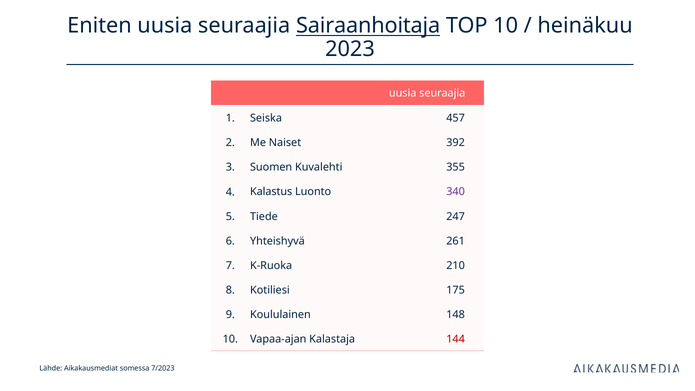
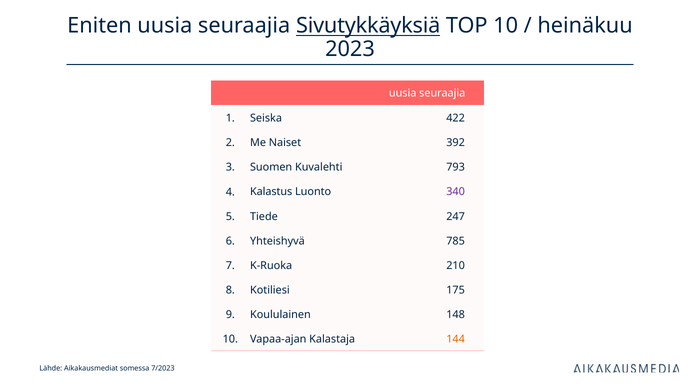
Sairaanhoitaja: Sairaanhoitaja -> Sivutykkäyksiä (368, 26)
457: 457 -> 422 (456, 118)
355: 355 -> 793 (456, 167)
261: 261 -> 785 (456, 241)
144 colour: red -> orange (456, 339)
